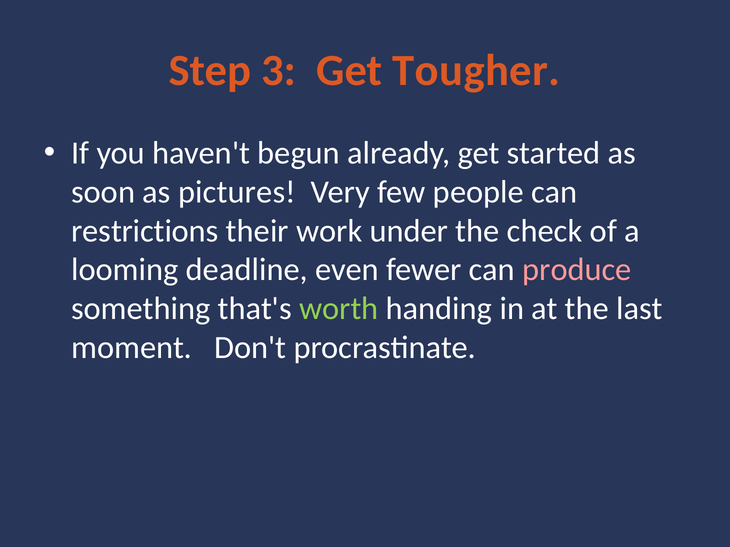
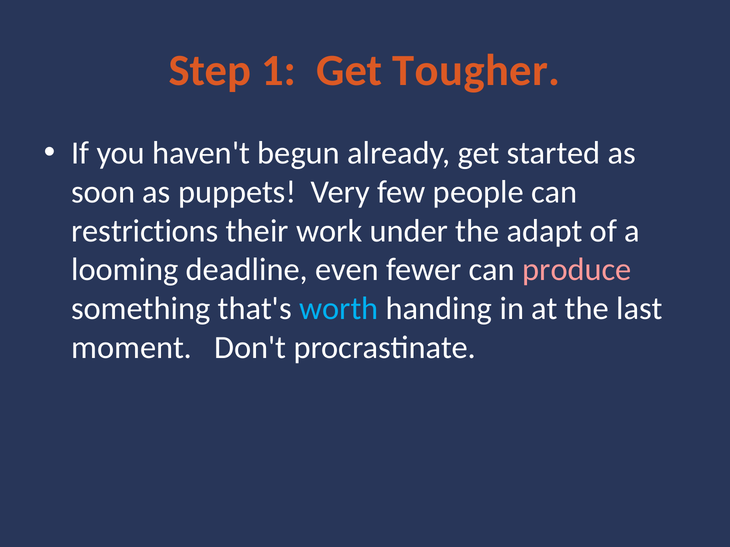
3: 3 -> 1 (279, 71)
pictures: pictures -> puppets (237, 192)
check: check -> adapt (545, 231)
worth colour: light green -> light blue (339, 309)
